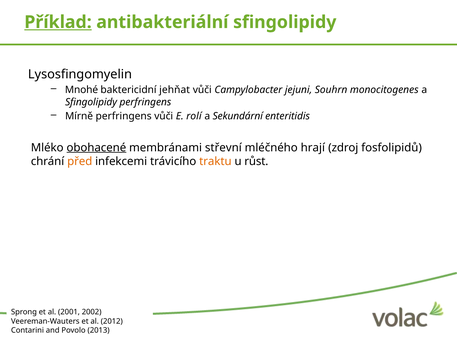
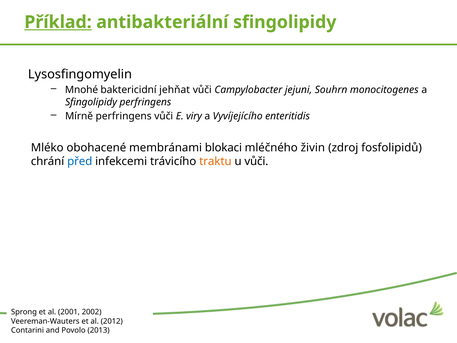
rolí: rolí -> viry (194, 116)
Sekundární: Sekundární -> Vyvíjejícího (238, 116)
obohacené underline: present -> none (96, 147)
střevní: střevní -> blokaci (223, 147)
hrají: hrají -> živin (313, 147)
před colour: orange -> blue (80, 161)
u růst: růst -> vůči (256, 161)
